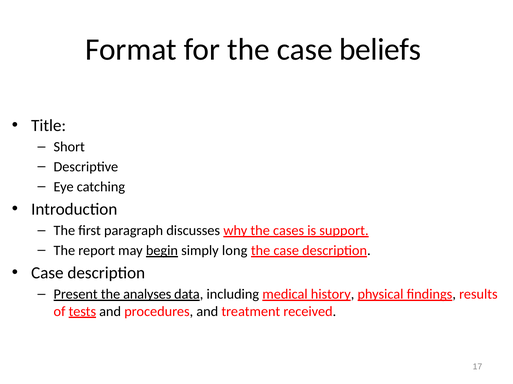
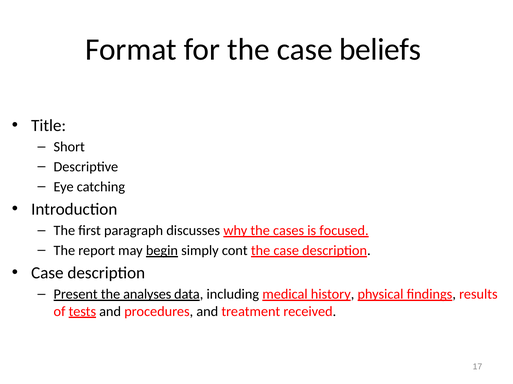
support: support -> focused (344, 231)
long: long -> cont (235, 251)
